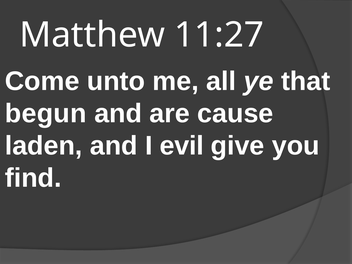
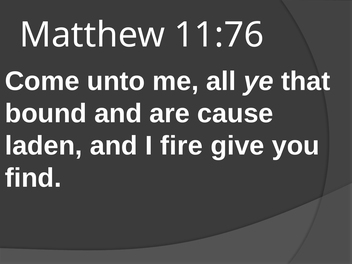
11:27: 11:27 -> 11:76 (219, 35)
begun: begun -> bound (46, 114)
evil: evil -> fire (181, 146)
